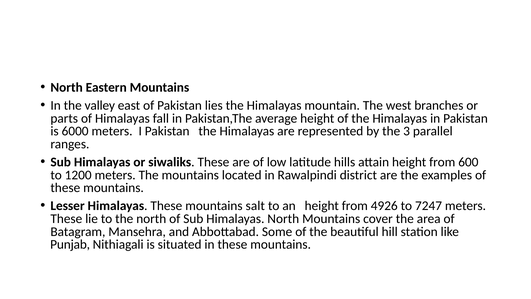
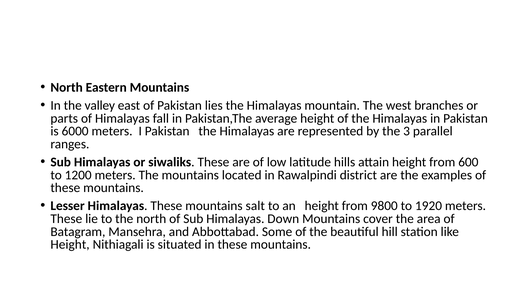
4926: 4926 -> 9800 (384, 206)
7247: 7247 -> 1920 (429, 206)
Himalayas North: North -> Down (283, 218)
Punjab: Punjab -> Height (70, 244)
